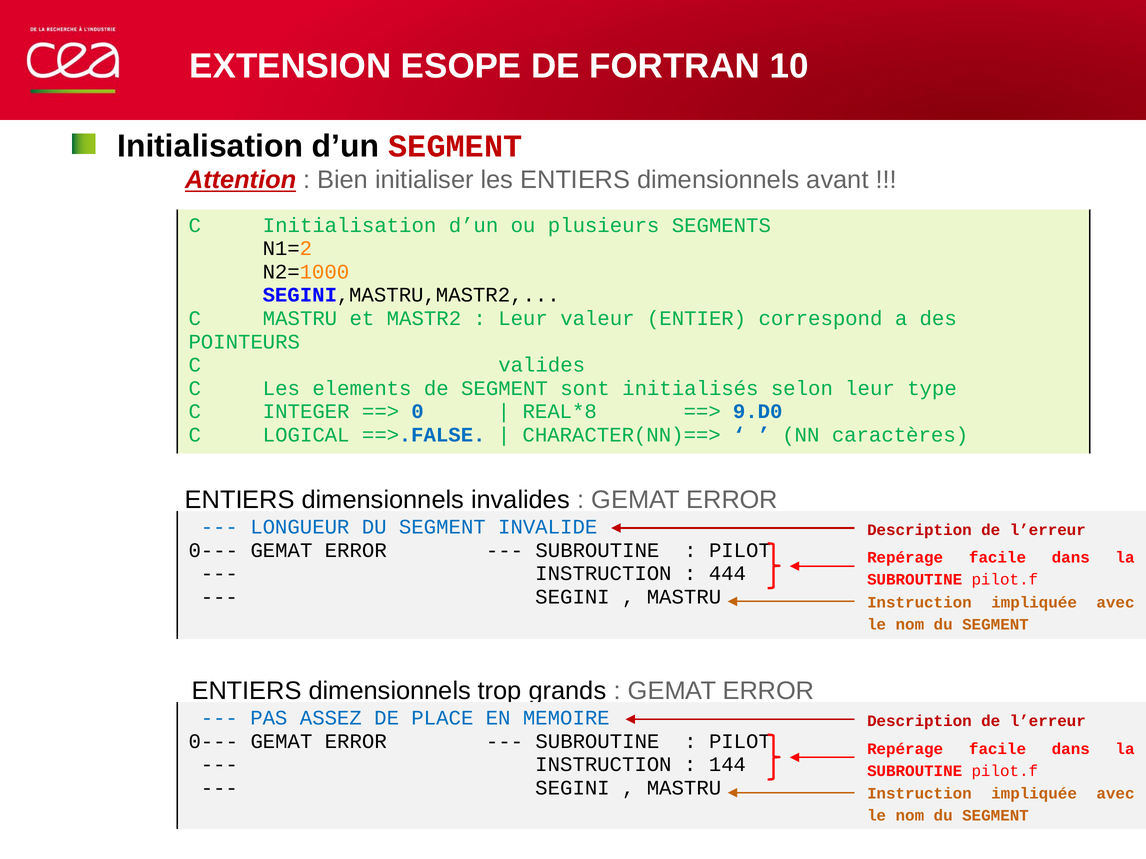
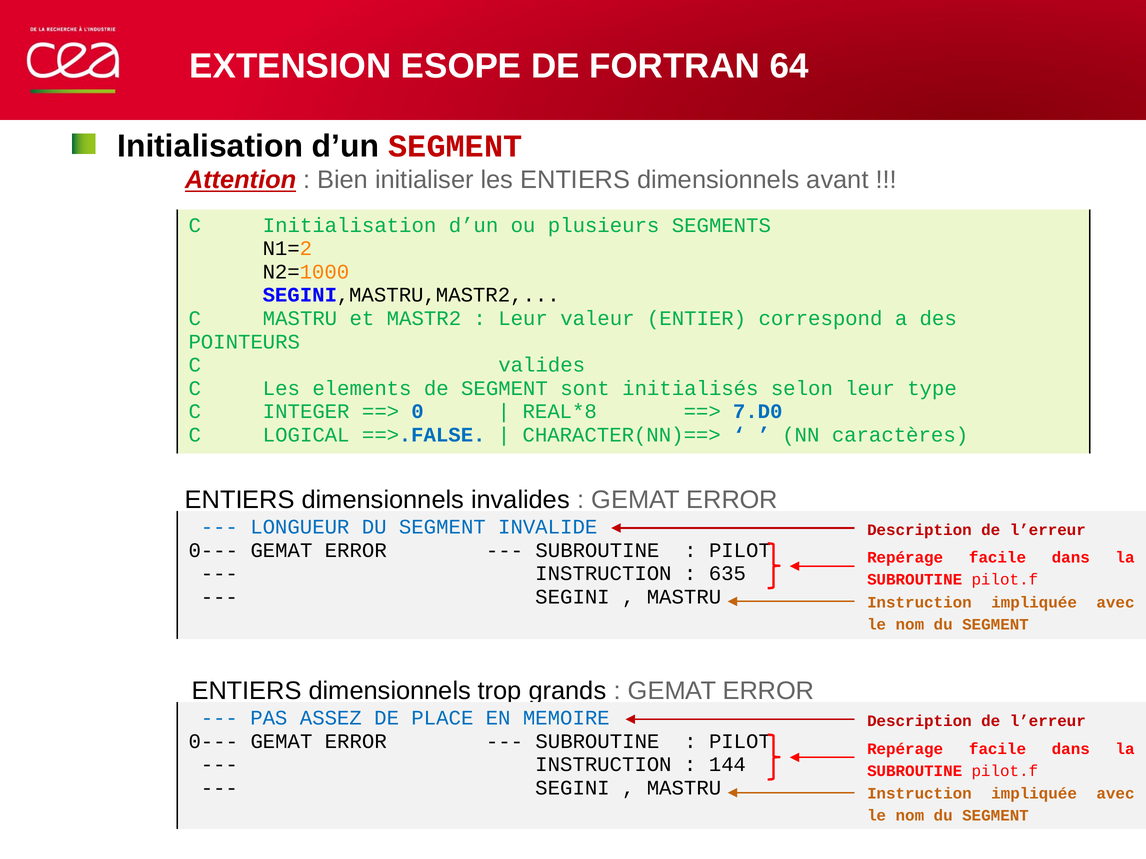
10: 10 -> 64 (789, 66)
9.D0: 9.D0 -> 7.D0 (758, 412)
444: 444 -> 635 (727, 574)
